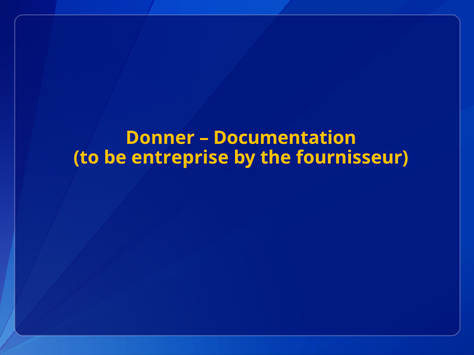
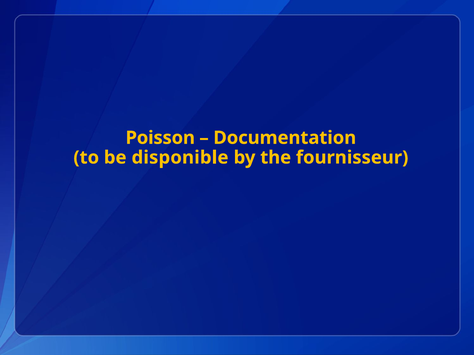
Donner: Donner -> Poisson (160, 138)
entreprise: entreprise -> disponible (180, 158)
